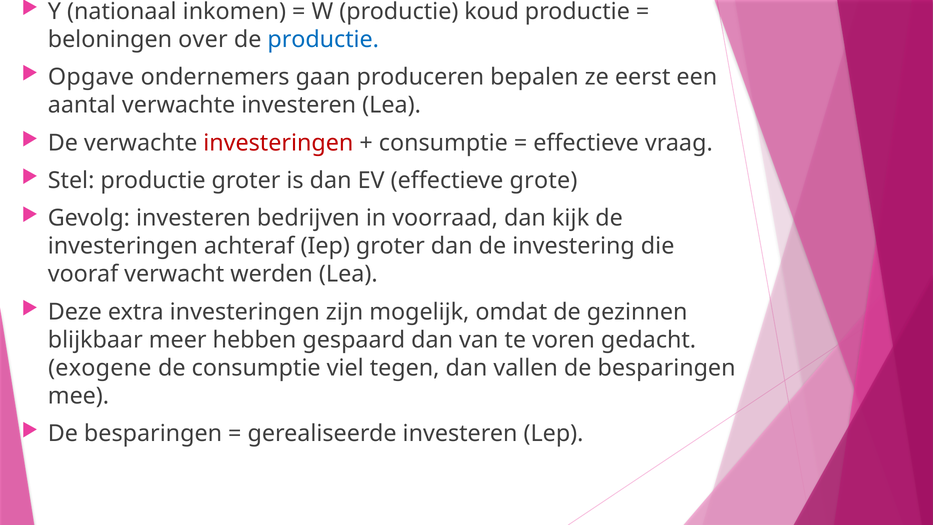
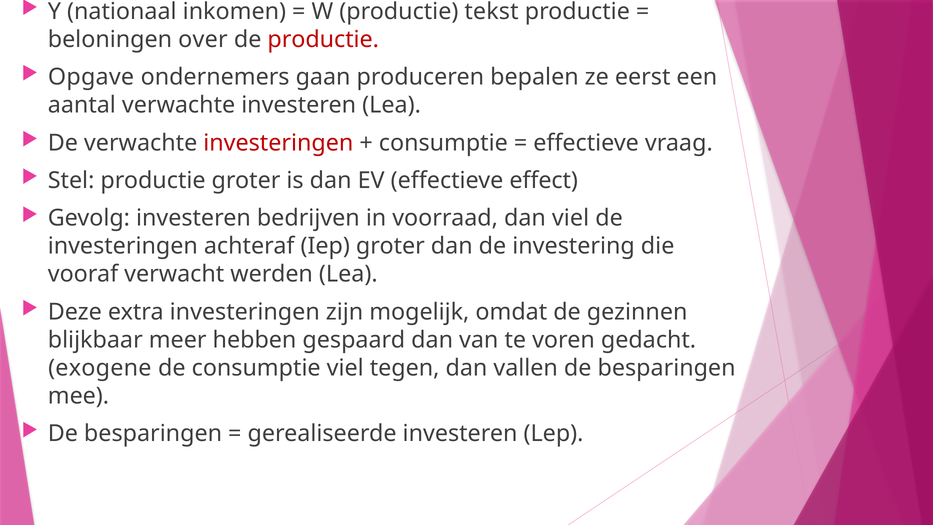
koud: koud -> tekst (491, 11)
productie colour: blue -> red (323, 39)
grote: grote -> effect (544, 180)
dan kijk: kijk -> viel (571, 218)
